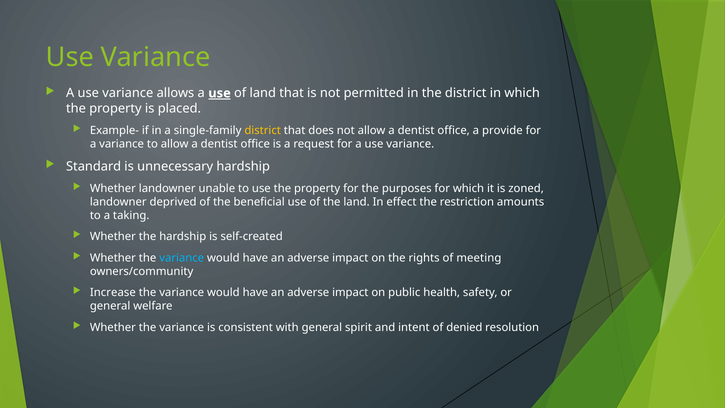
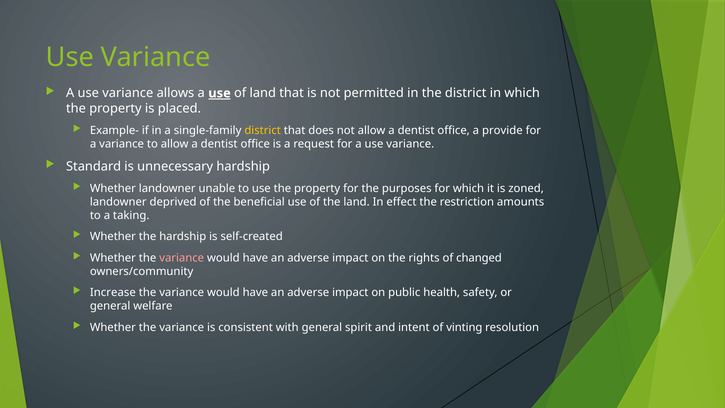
variance colour: light blue -> pink (182, 258)
meeting: meeting -> changed (479, 258)
denied: denied -> vinting (464, 327)
